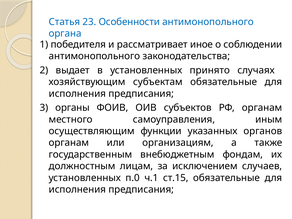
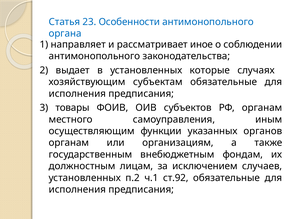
победителя: победителя -> направляет (78, 44)
принято: принято -> которые (210, 70)
органы: органы -> товары (72, 108)
п.0: п.0 -> п.2 (133, 178)
ст.15: ст.15 -> ст.92 (176, 178)
